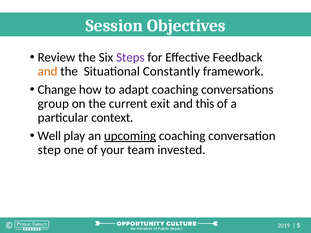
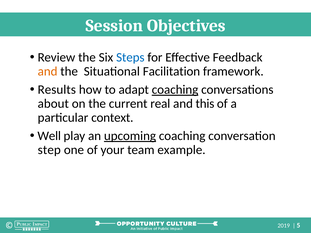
Steps colour: purple -> blue (130, 57)
Constantly: Constantly -> Facilitation (171, 71)
Change: Change -> Results (57, 90)
coaching underline: none -> present (175, 90)
group: group -> about (53, 104)
exit: exit -> real (160, 104)
invested: invested -> example (181, 150)
